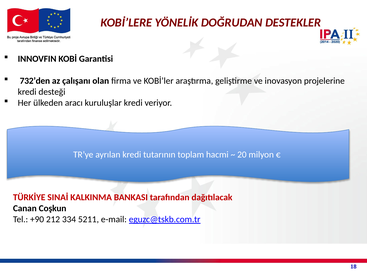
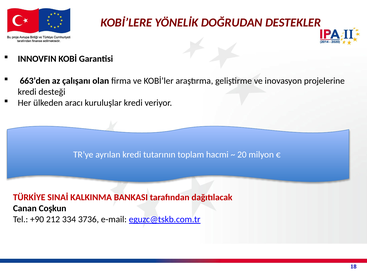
732’den: 732’den -> 663’den (35, 81)
5211: 5211 -> 3736 (88, 220)
